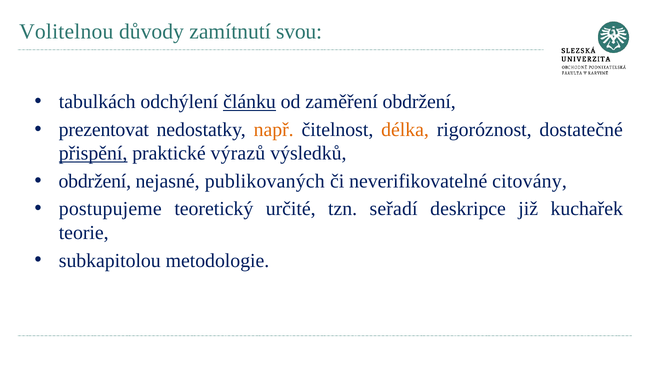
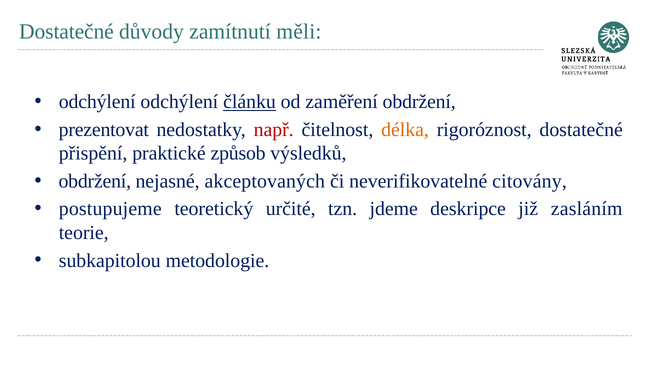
Volitelnou: Volitelnou -> Dostatečné (66, 32)
svou: svou -> měli (299, 32)
tabulkách: tabulkách -> odchýlení (97, 102)
např colour: orange -> red (274, 129)
přispění underline: present -> none (93, 153)
výrazů: výrazů -> způsob (238, 153)
publikovaných: publikovaných -> akceptovaných (265, 181)
seřadí: seřadí -> jdeme (394, 209)
kuchařek: kuchařek -> zasláním (587, 209)
